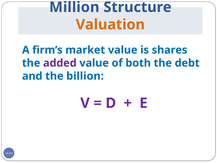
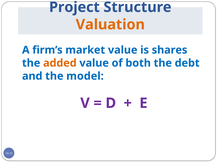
Million: Million -> Project (74, 7)
added colour: purple -> orange (60, 63)
billion: billion -> model (85, 76)
